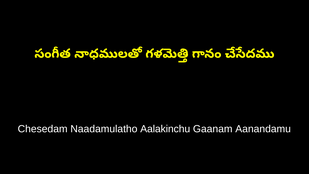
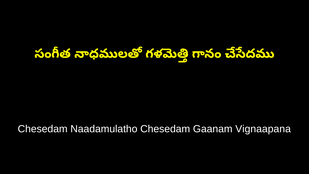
Naadamulatho Aalakinchu: Aalakinchu -> Chesedam (165, 129)
Aanandamu: Aanandamu -> Vignaapana (263, 129)
